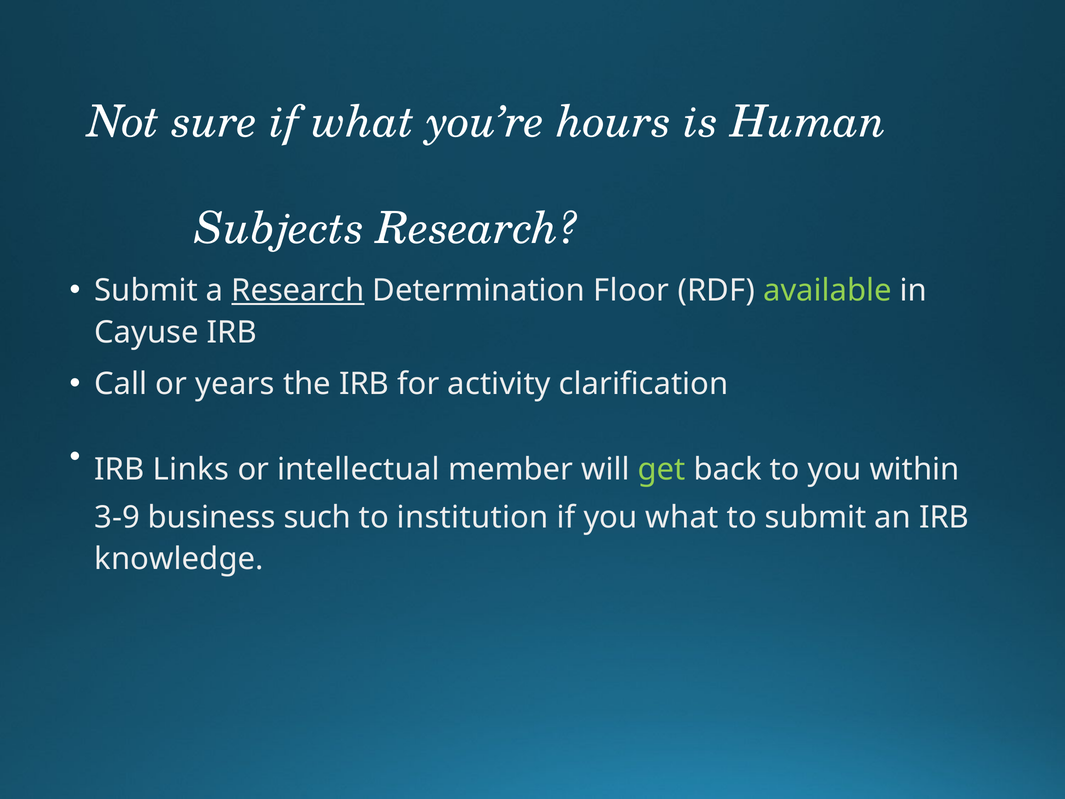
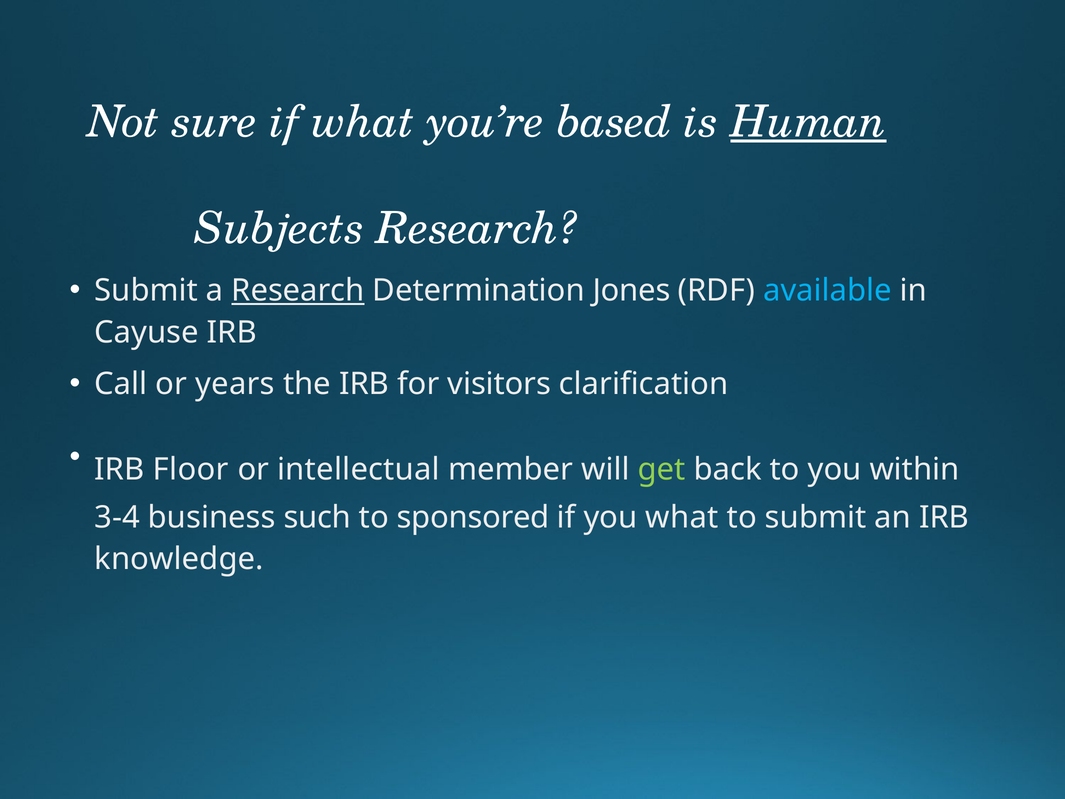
hours: hours -> based (614, 122)
Human underline: none -> present (809, 122)
Floor: Floor -> Jones (632, 291)
available colour: light green -> light blue (827, 291)
activity: activity -> visitors (499, 384)
Links: Links -> Floor (191, 470)
3-9: 3-9 -> 3-4 (117, 517)
institution: institution -> sponsored (473, 517)
